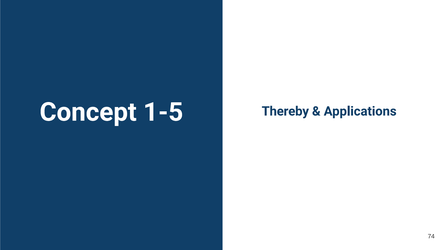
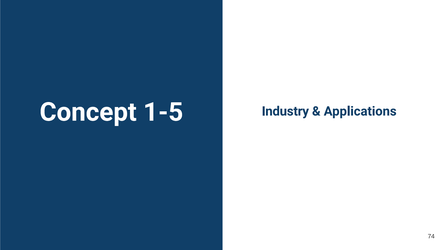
Thereby: Thereby -> Industry (285, 111)
